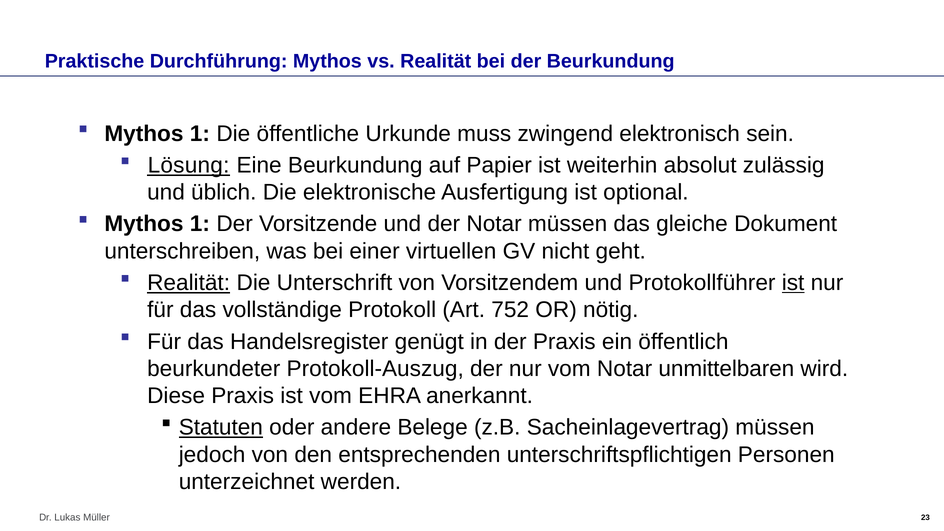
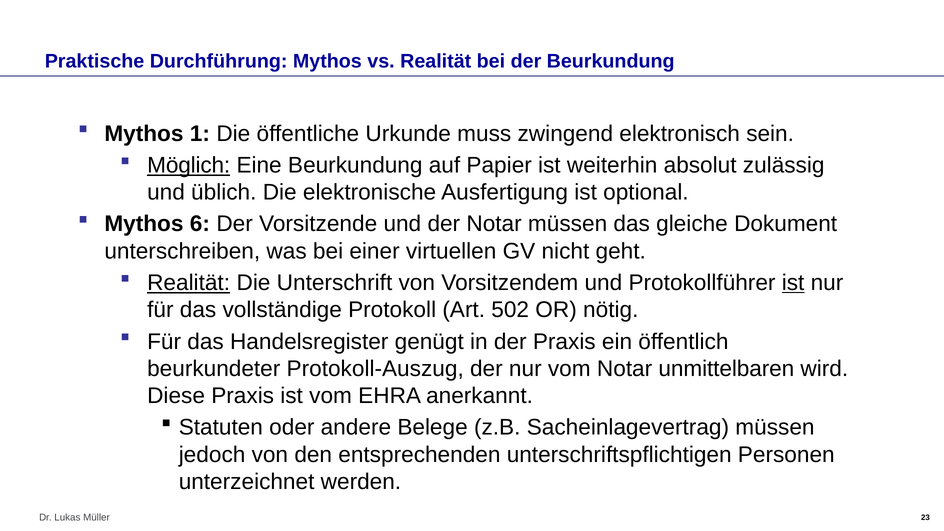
Lösung: Lösung -> Möglich (189, 165)
1: 1 -> 6 (200, 224)
752: 752 -> 502 (510, 310)
Statuten underline: present -> none (221, 427)
